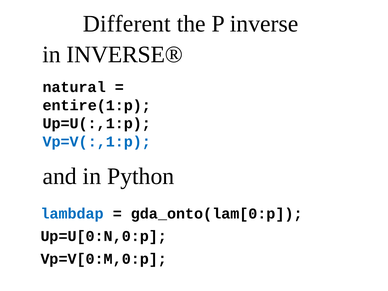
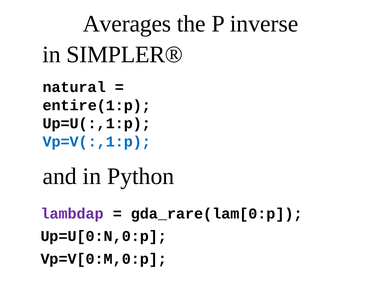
Different: Different -> Averages (127, 24)
INVERSE®: INVERSE® -> SIMPLER® (125, 55)
lambdap colour: blue -> purple (72, 214)
gda_onto(lam[0:p: gda_onto(lam[0:p -> gda_rare(lam[0:p (217, 214)
